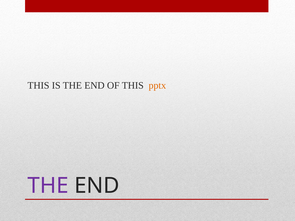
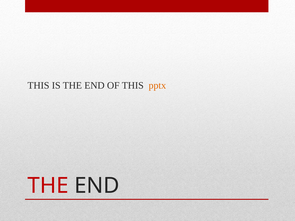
THE colour: purple -> red (48, 186)
